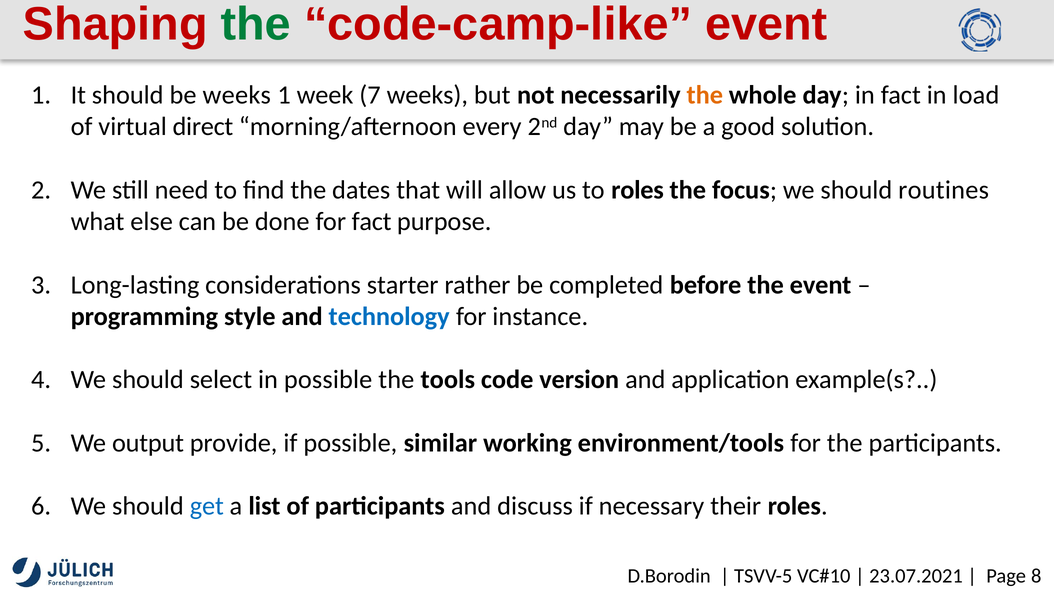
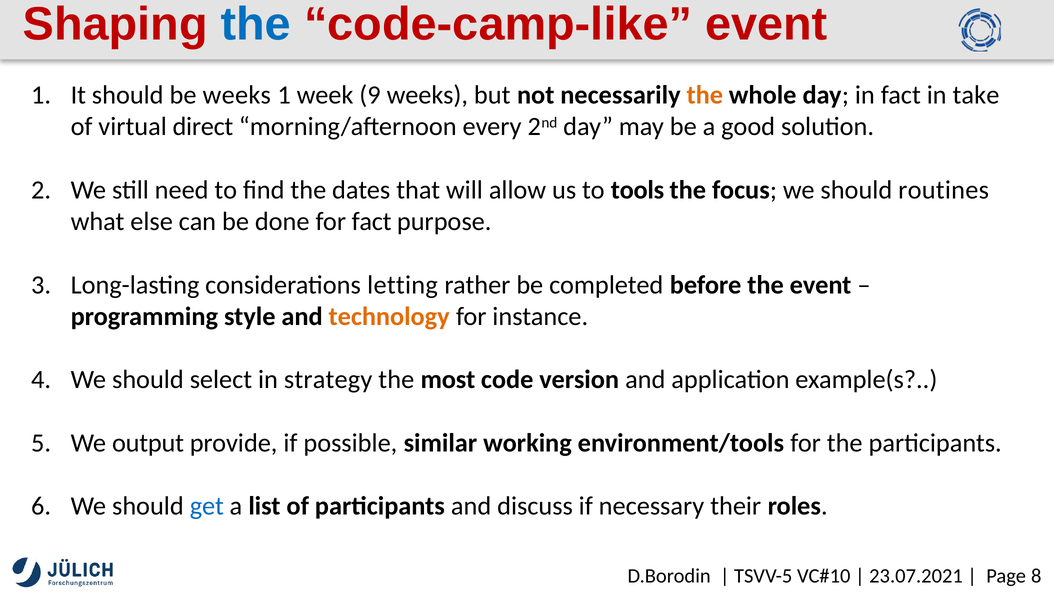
the colour: green -> blue (256, 24)
7: 7 -> 9 (370, 95)
load: load -> take (976, 95)
to roles: roles -> tools (637, 190)
starter: starter -> letting (403, 285)
technology colour: blue -> orange (389, 316)
in possible: possible -> strategy (328, 380)
tools: tools -> most (448, 380)
